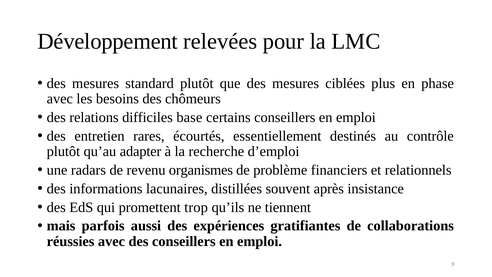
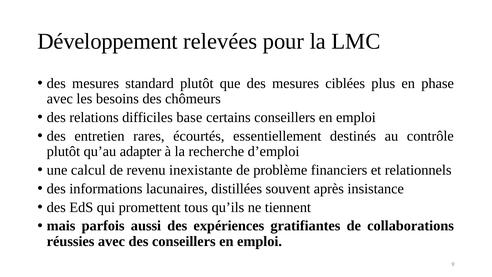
radars: radars -> calcul (88, 170)
organismes: organismes -> inexistante (201, 170)
trop: trop -> tous (196, 207)
